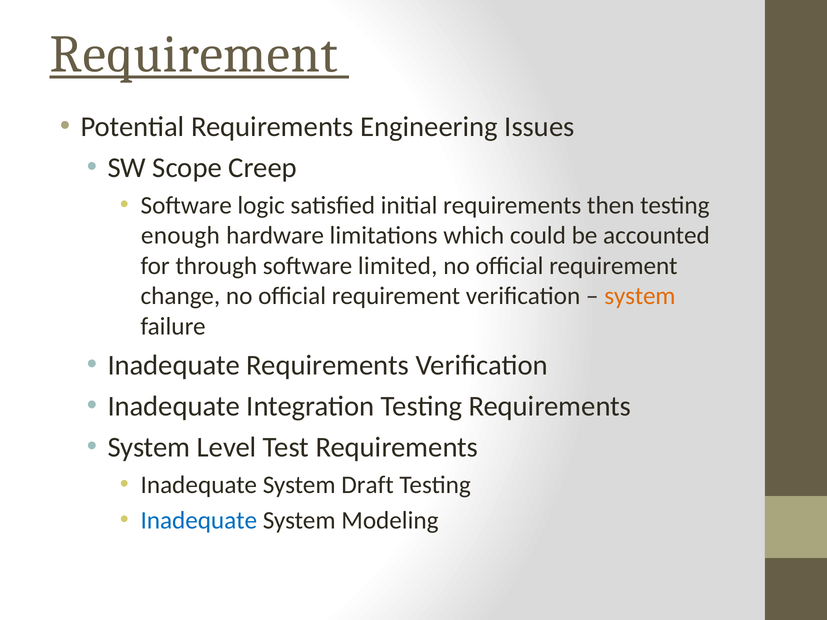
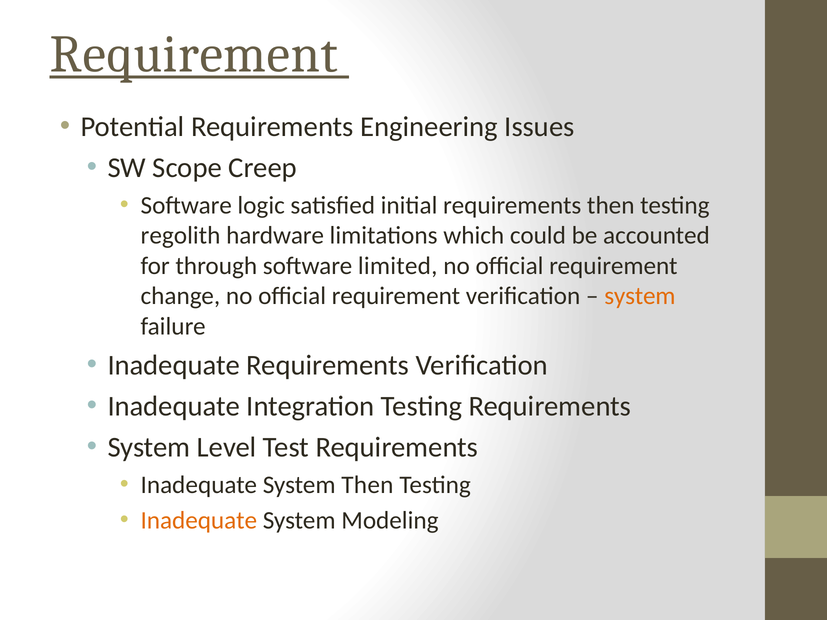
enough: enough -> regolith (181, 236)
System Draft: Draft -> Then (367, 485)
Inadequate colour: blue -> orange (199, 521)
